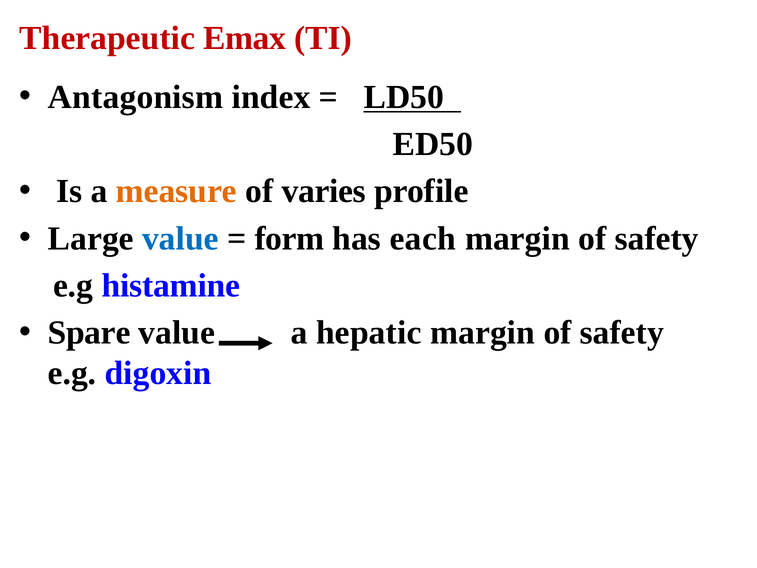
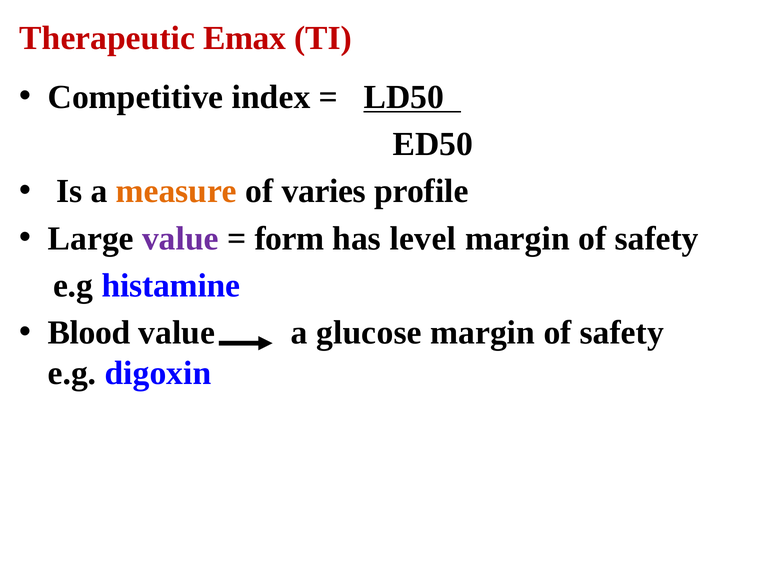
Antagonism: Antagonism -> Competitive (136, 97)
value colour: blue -> purple (180, 238)
each: each -> level (423, 238)
Spare: Spare -> Blood (89, 333)
hepatic: hepatic -> glucose (369, 333)
